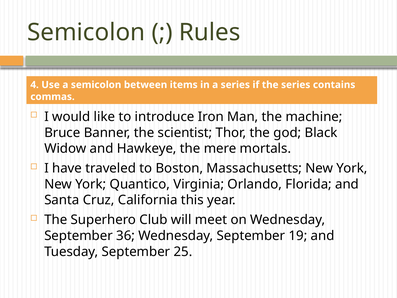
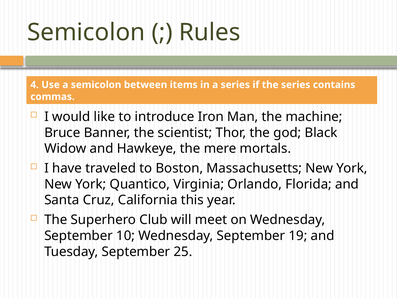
36: 36 -> 10 (126, 236)
